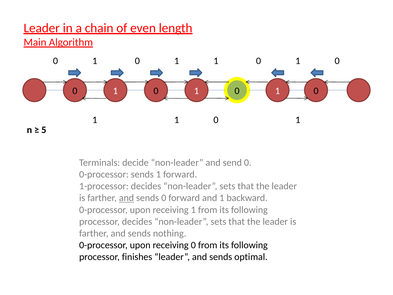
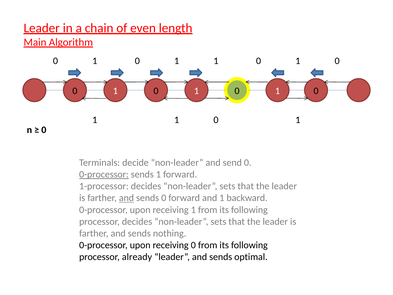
5: 5 -> 0 (44, 130)
0-processor underline: none -> present (104, 174)
finishes: finishes -> already (137, 257)
